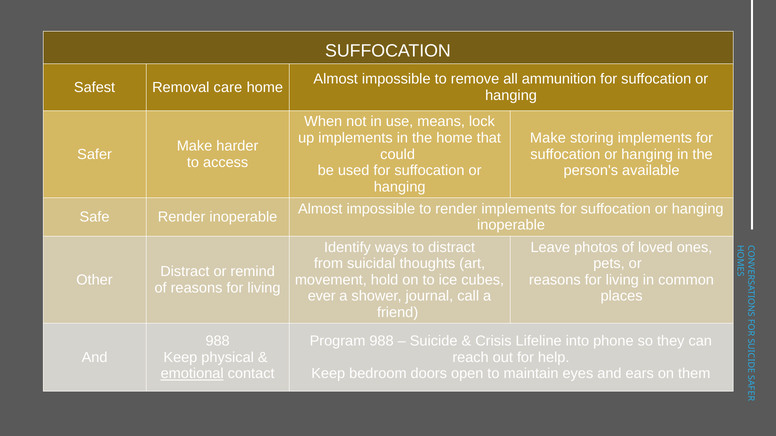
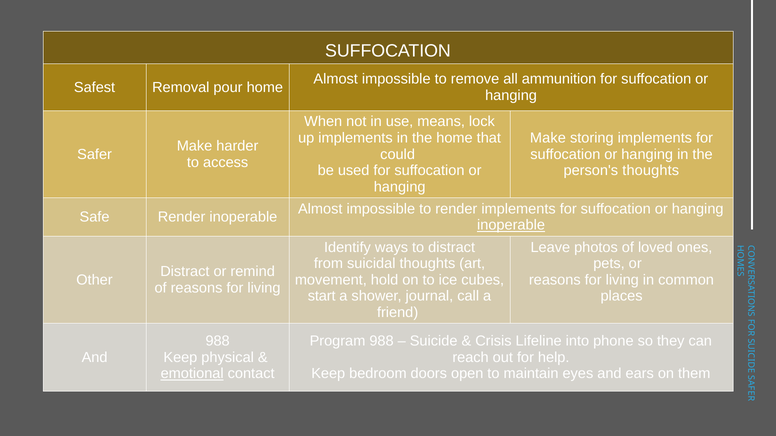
care: care -> pour (228, 87)
person's available: available -> thoughts (651, 171)
inoperable underline: none -> present (511, 225)
ever: ever -> start (322, 296)
